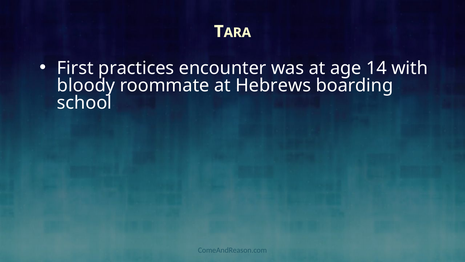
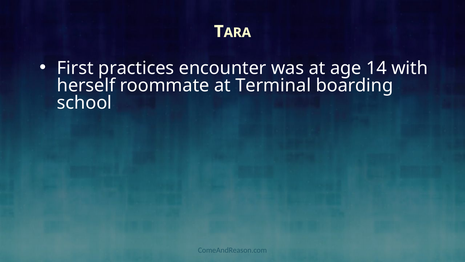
bloody: bloody -> herself (86, 85)
Hebrews: Hebrews -> Terminal (273, 85)
